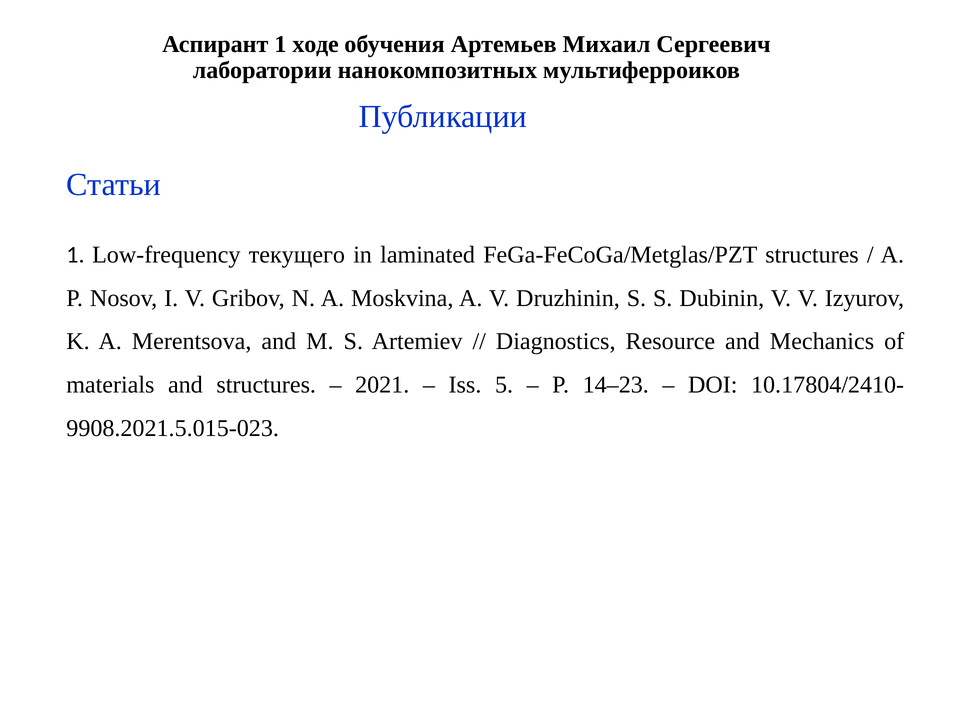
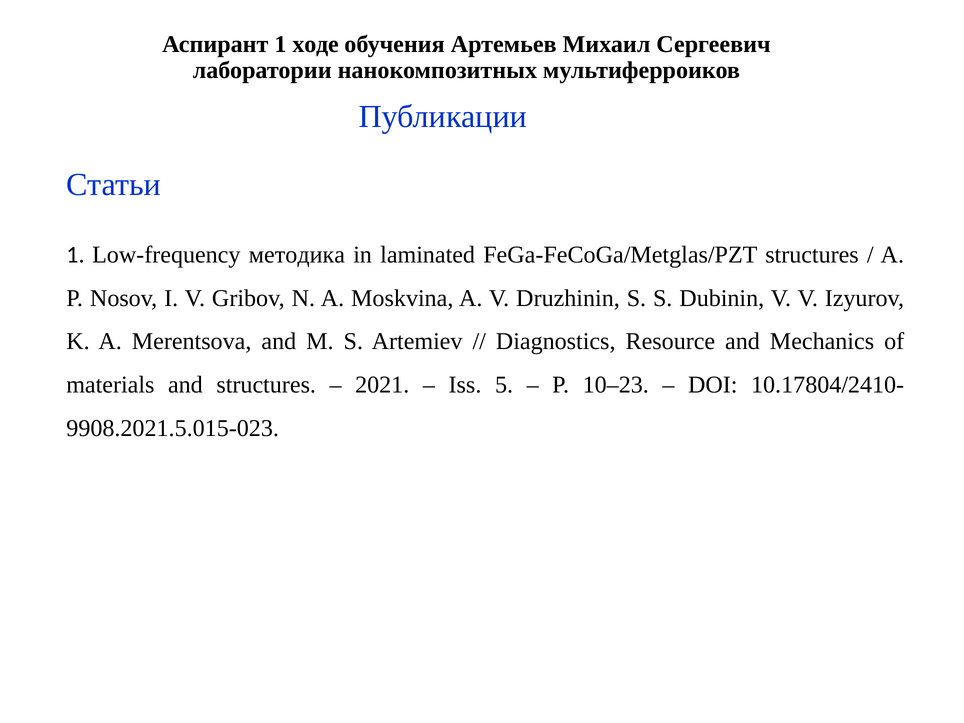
текущего: текущего -> методика (297, 255)
14–23: 14–23 -> 10–23 (616, 385)
